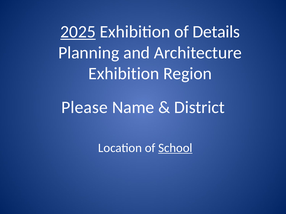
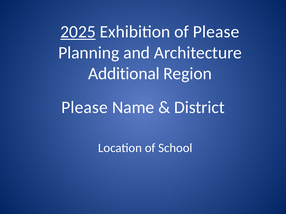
of Details: Details -> Please (216, 32)
Exhibition: Exhibition -> Additional (124, 74)
School underline: present -> none (175, 148)
